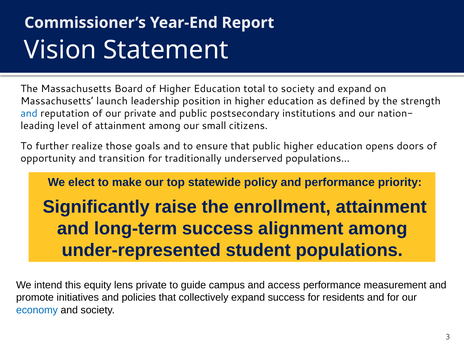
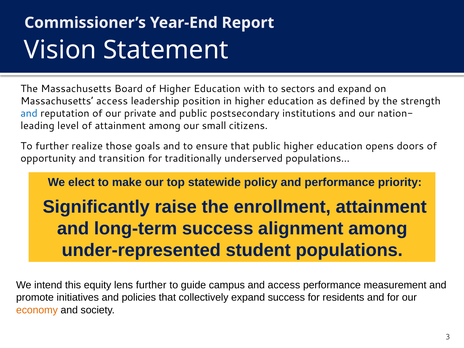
total: total -> with (254, 89)
to society: society -> sectors (298, 89)
Massachusetts launch: launch -> access (112, 101)
lens private: private -> further (151, 285)
economy colour: blue -> orange (37, 310)
